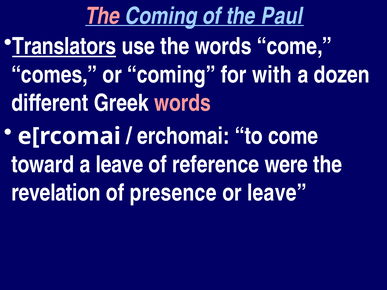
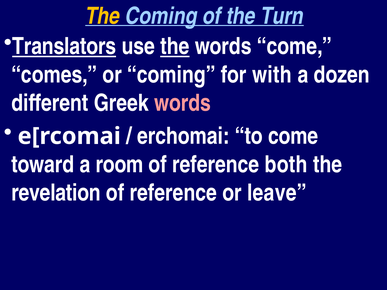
The colour: pink -> yellow (102, 16)
Paul: Paul -> Turn (282, 16)
the underline: none -> present (175, 46)
a leave: leave -> room (120, 165)
were: were -> both (286, 165)
presence: presence -> reference (173, 193)
